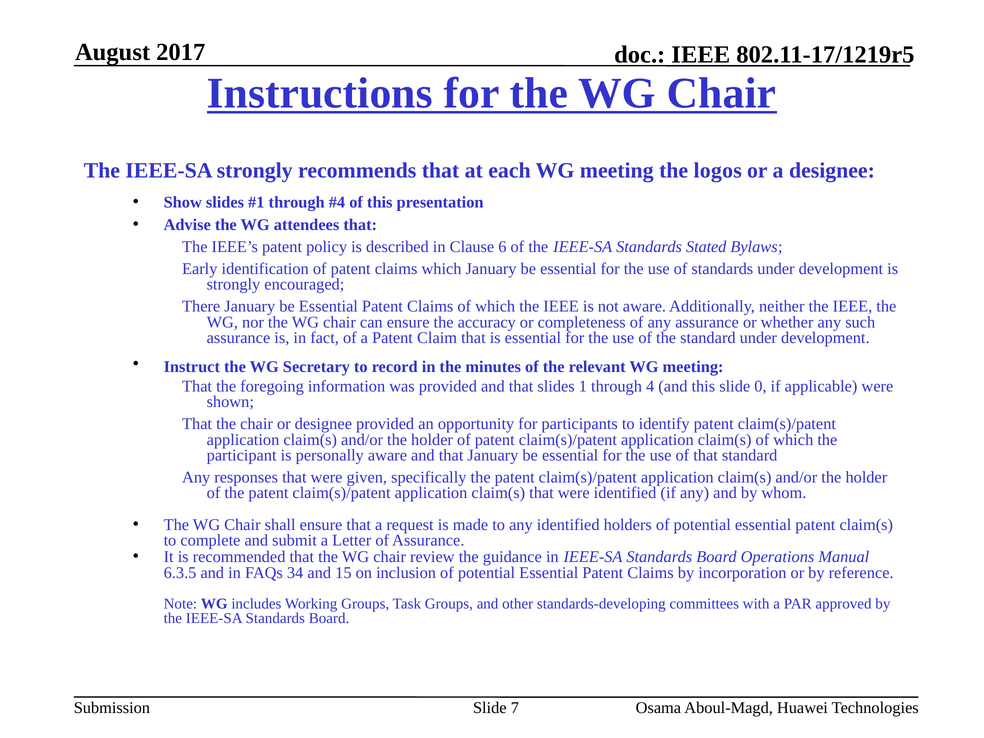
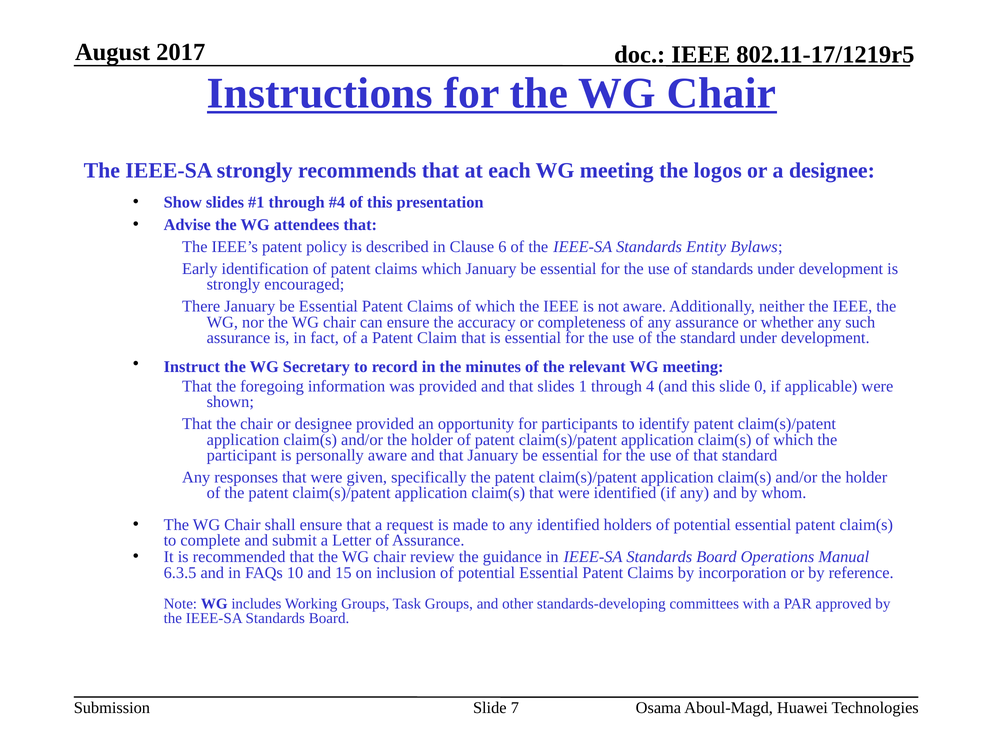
Stated: Stated -> Entity (706, 247)
34: 34 -> 10 (295, 573)
